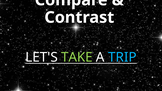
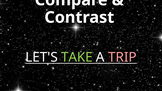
TRIP colour: light blue -> pink (122, 57)
